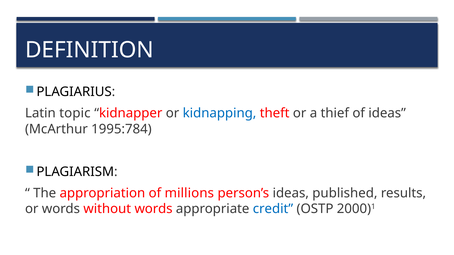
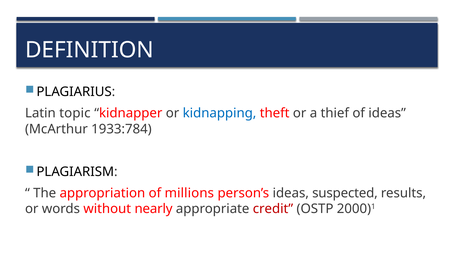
1995:784: 1995:784 -> 1933:784 (121, 129)
published: published -> suspected (345, 193)
without words: words -> nearly (154, 209)
credit colour: blue -> red (273, 209)
